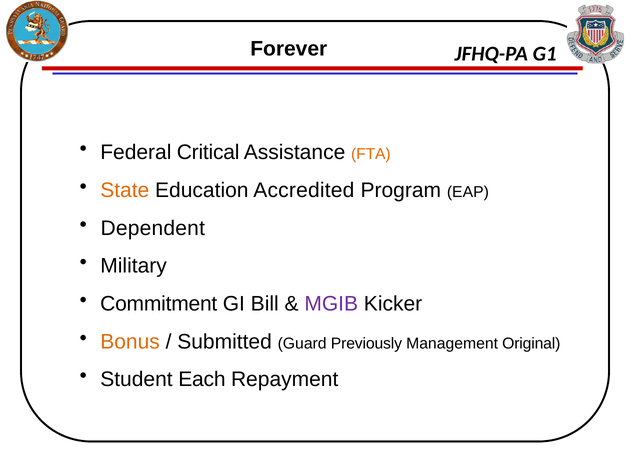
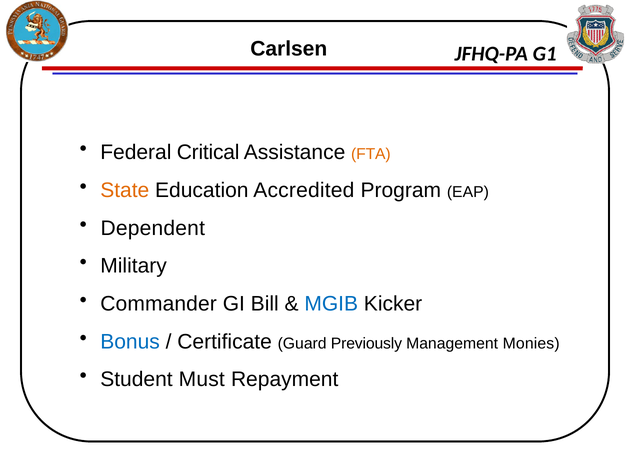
Forever: Forever -> Carlsen (289, 49)
Commitment: Commitment -> Commander (159, 303)
MGIB colour: purple -> blue (331, 303)
Bonus colour: orange -> blue (130, 341)
Submitted: Submitted -> Certificate (225, 341)
Original: Original -> Monies (531, 343)
Each: Each -> Must (202, 379)
